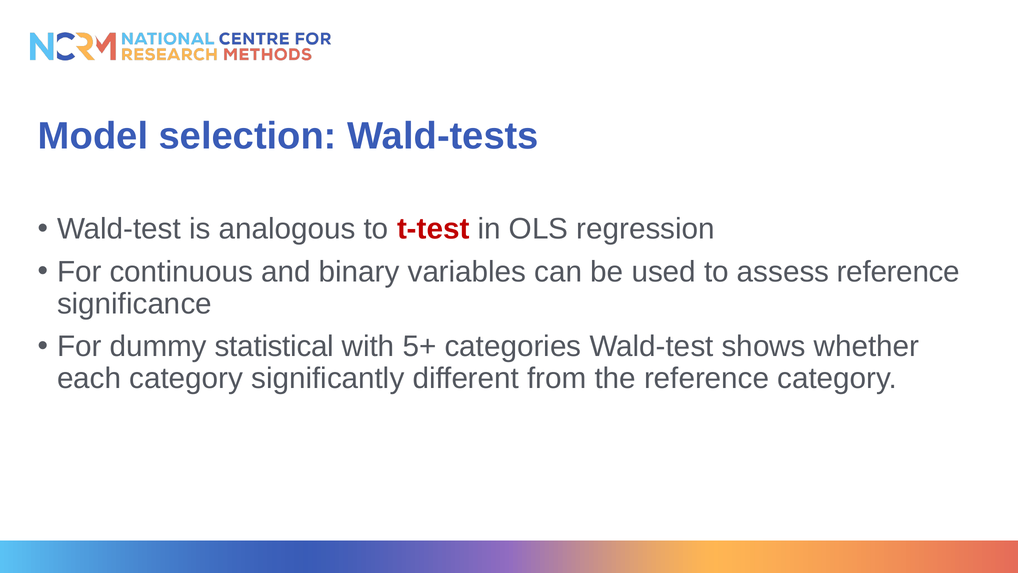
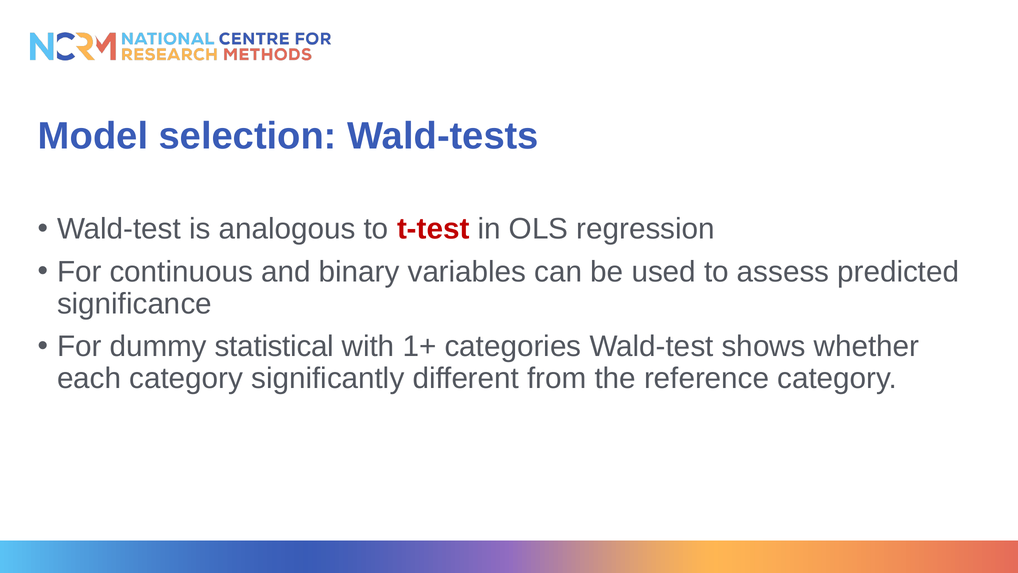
assess reference: reference -> predicted (898, 272)
5+: 5+ -> 1+ (420, 346)
